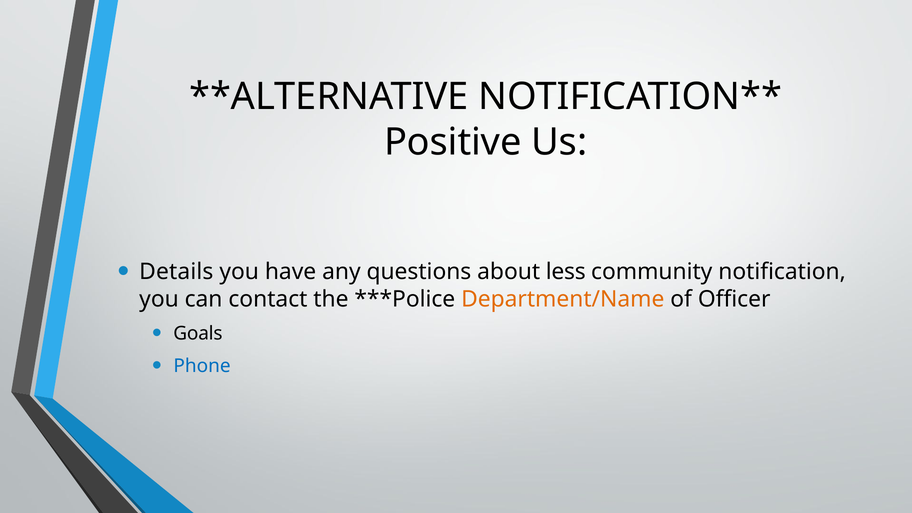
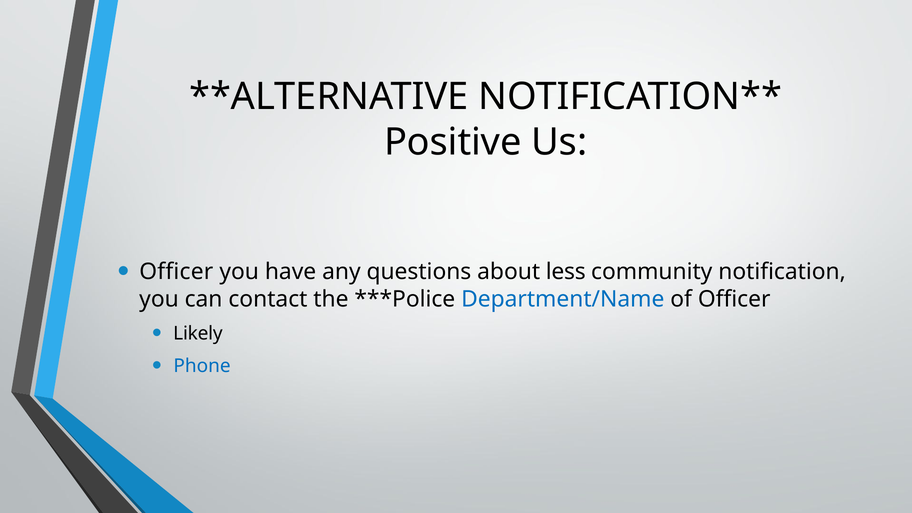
Details: Details -> Officer (176, 272)
Department/Name colour: orange -> blue (563, 299)
Goals: Goals -> Likely (198, 334)
